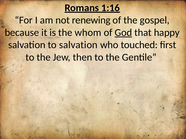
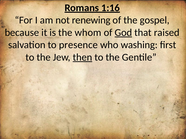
happy: happy -> raised (167, 33)
to salvation: salvation -> presence (78, 45)
touched: touched -> washing (139, 45)
then underline: none -> present (82, 57)
